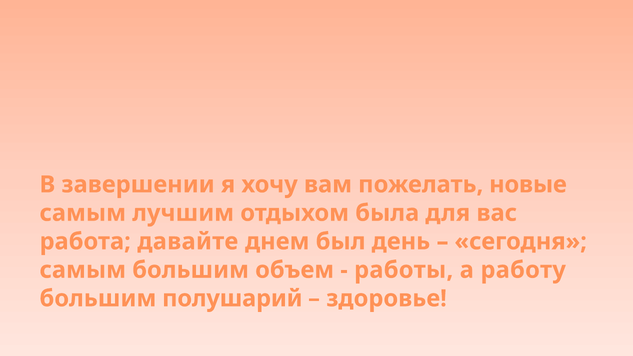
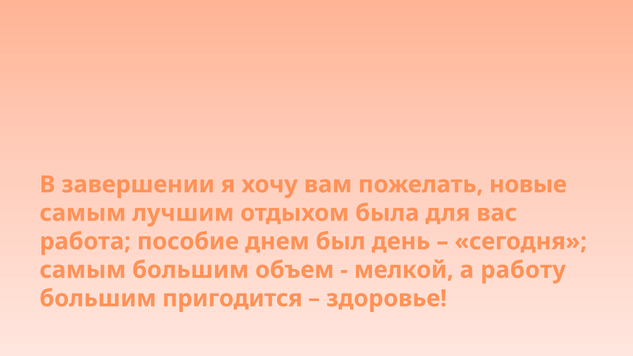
давайте: давайте -> пособие (188, 242)
работы: работы -> мелкой (404, 270)
полушарий: полушарий -> пригодится (232, 299)
